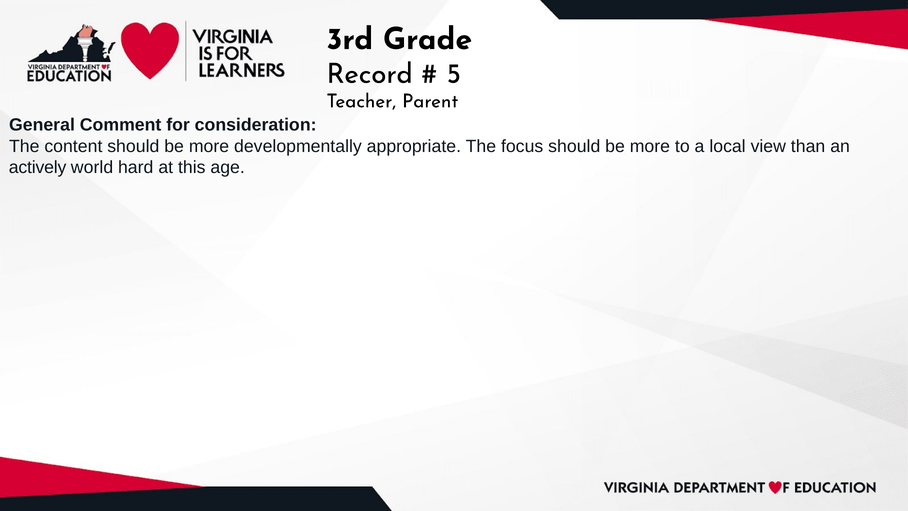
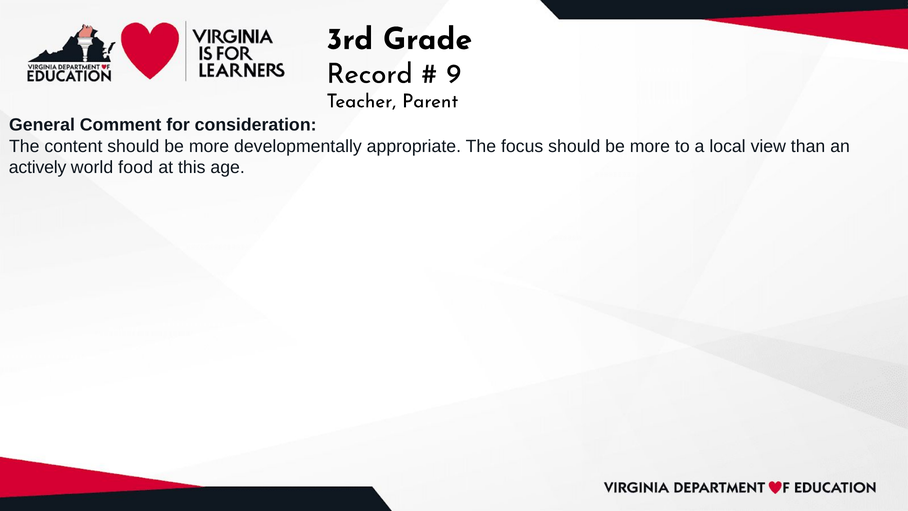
5: 5 -> 9 (454, 74)
hard: hard -> food (136, 167)
